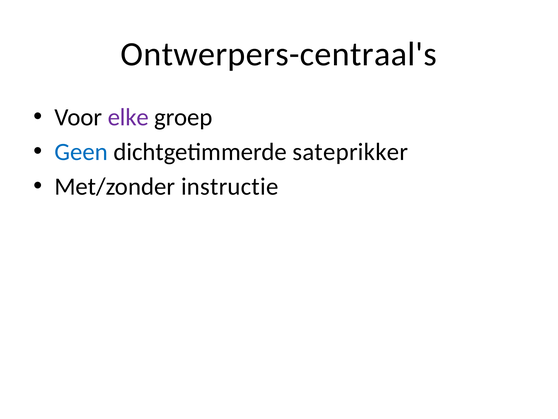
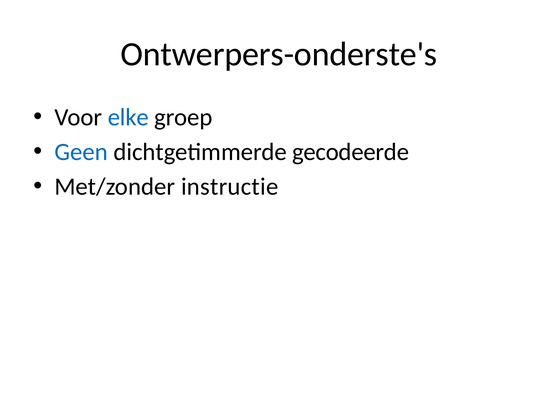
Ontwerpers-centraal's: Ontwerpers-centraal's -> Ontwerpers-onderste's (279, 54)
elke colour: purple -> blue (128, 117)
sateprikker: sateprikker -> gecodeerde (351, 152)
